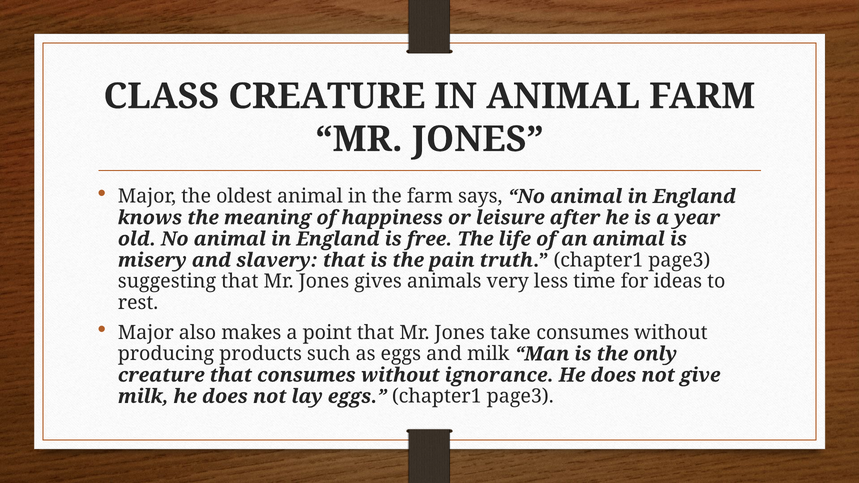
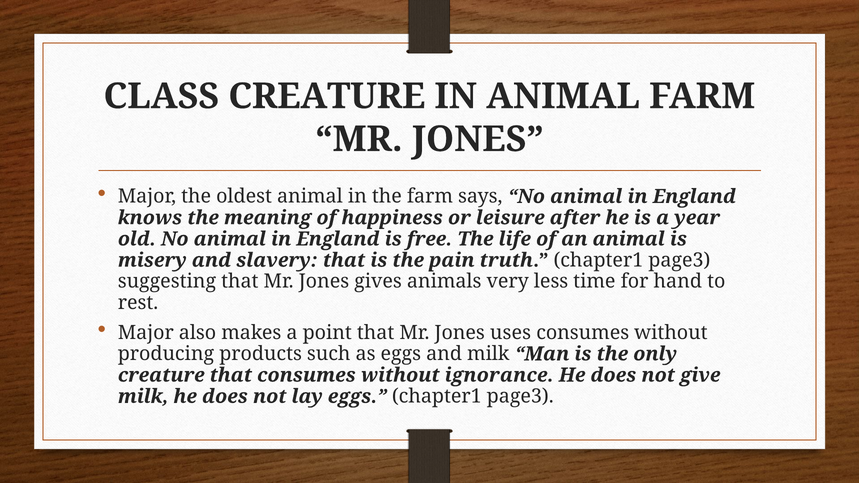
ideas: ideas -> hand (678, 282)
take: take -> uses (510, 333)
